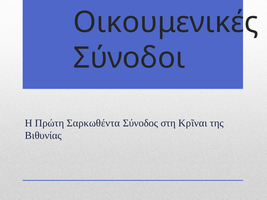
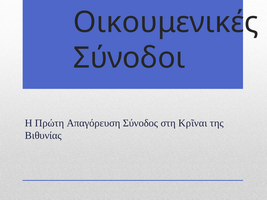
Σαρκωθέντα: Σαρκωθέντα -> Απαγόρευση (93, 123)
